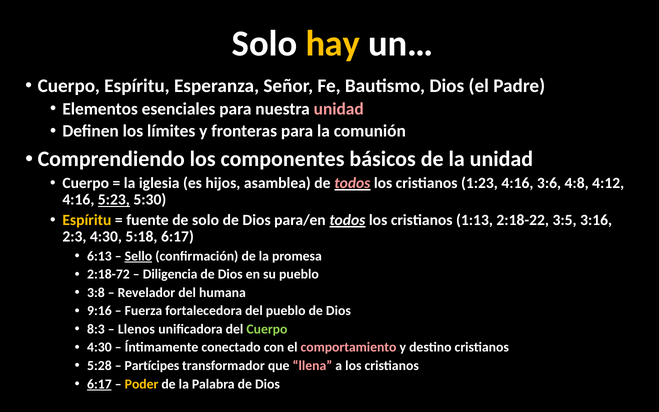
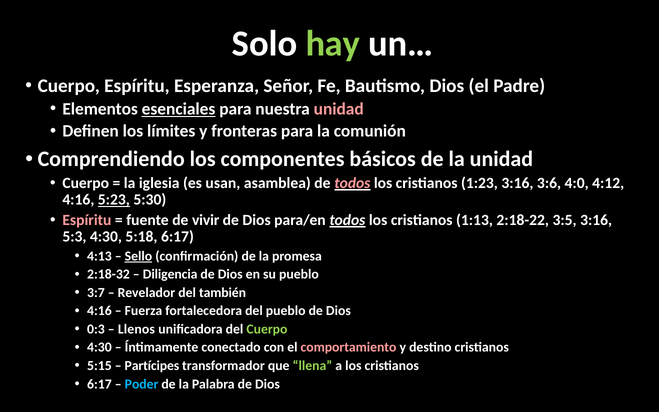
hay colour: yellow -> light green (333, 44)
esenciales underline: none -> present (179, 109)
hijos: hijos -> usan (223, 183)
1:23 4:16: 4:16 -> 3:16 (517, 183)
4:8: 4:8 -> 4:0 (577, 183)
Espíritu colour: yellow -> pink (87, 220)
de solo: solo -> vivir (206, 220)
2:3: 2:3 -> 5:3 (74, 237)
6:13: 6:13 -> 4:13 (99, 256)
2:18-72: 2:18-72 -> 2:18-32 (108, 274)
3:8: 3:8 -> 3:7 (96, 293)
humana: humana -> también (222, 293)
9:16: 9:16 -> 4:16 (99, 311)
8:3: 8:3 -> 0:3 (96, 329)
5:28: 5:28 -> 5:15 (99, 366)
llena colour: pink -> light green (312, 366)
6:17 underline: present -> none (99, 384)
Poder colour: yellow -> light blue (142, 384)
